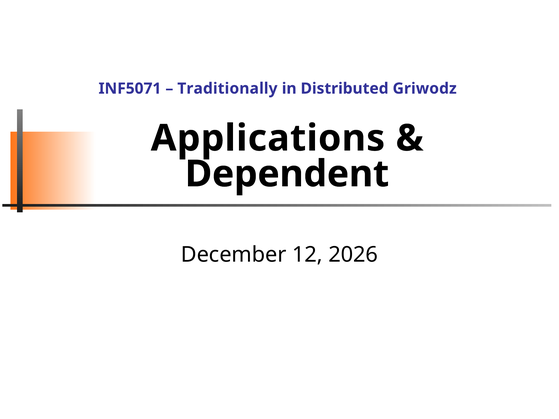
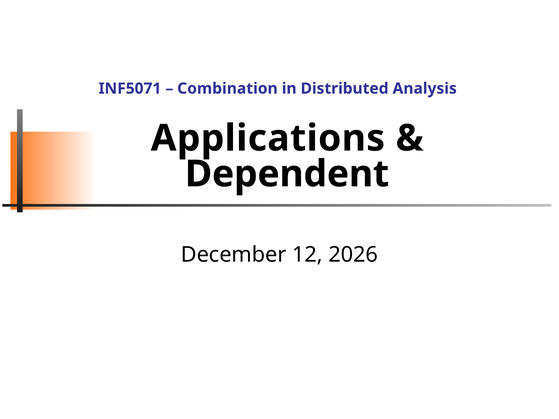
Traditionally: Traditionally -> Combination (227, 89)
Griwodz: Griwodz -> Analysis (425, 89)
